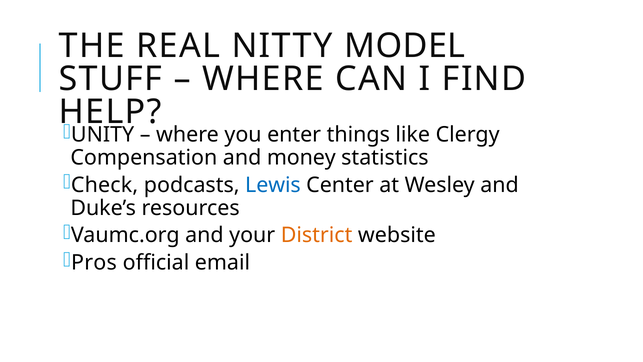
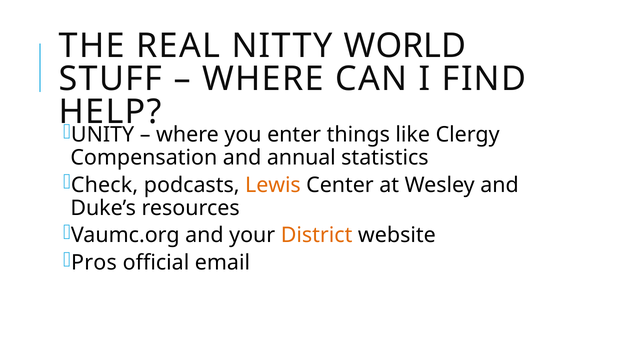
MODEL: MODEL -> WORLD (405, 46)
money: money -> annual (301, 158)
Lewis colour: blue -> orange (273, 185)
